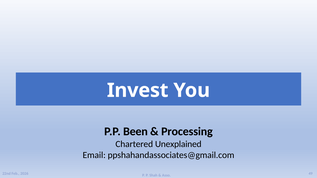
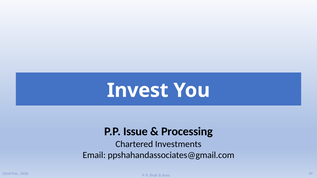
Been: Been -> Issue (135, 132)
Unexplained: Unexplained -> Investments (178, 144)
